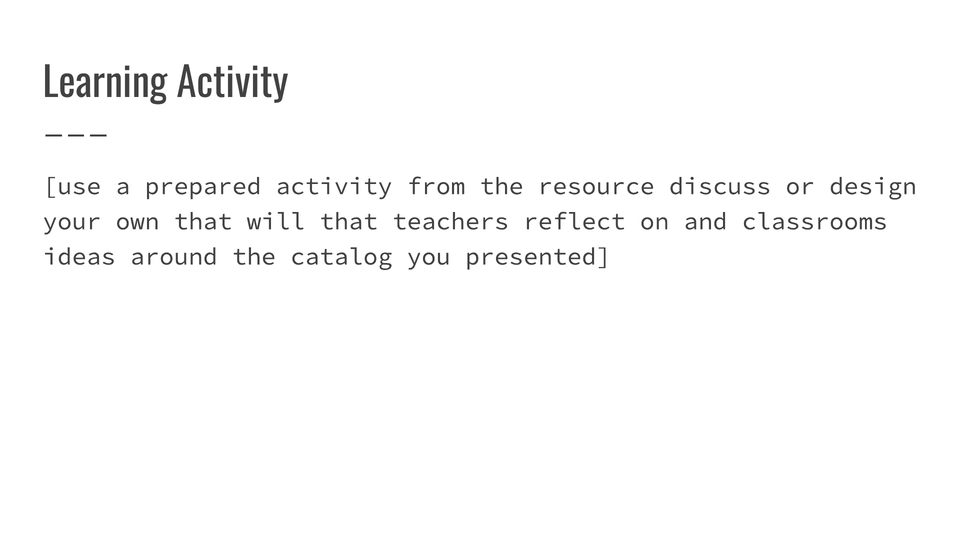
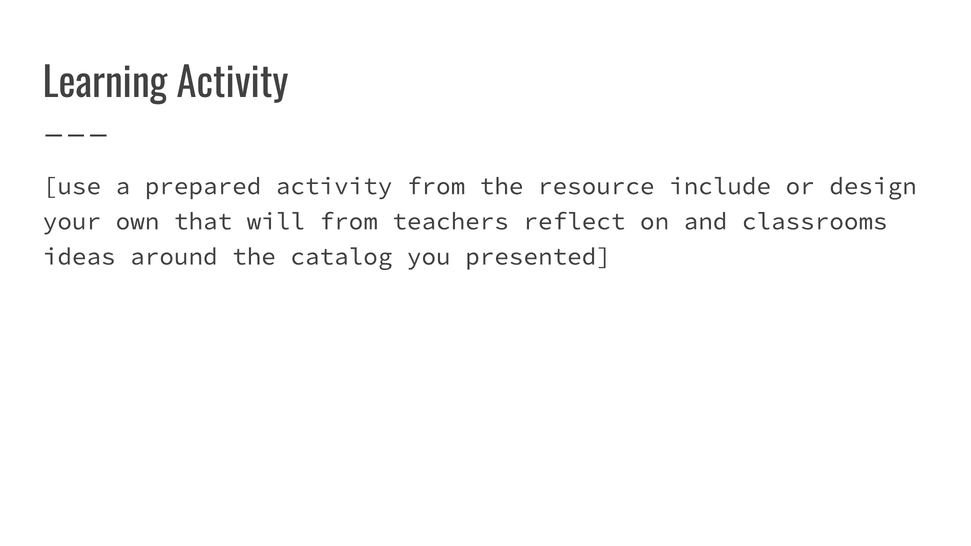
discuss: discuss -> include (720, 186)
will that: that -> from (349, 221)
